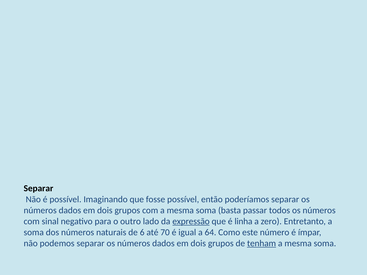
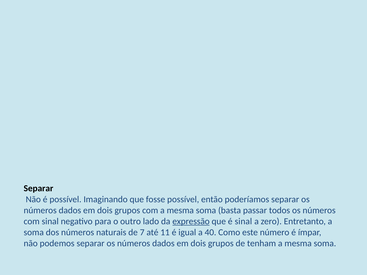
é linha: linha -> sinal (243, 222)
6: 6 -> 7 (142, 233)
70: 70 -> 11 (165, 233)
64: 64 -> 40 (210, 233)
tenham underline: present -> none (262, 244)
